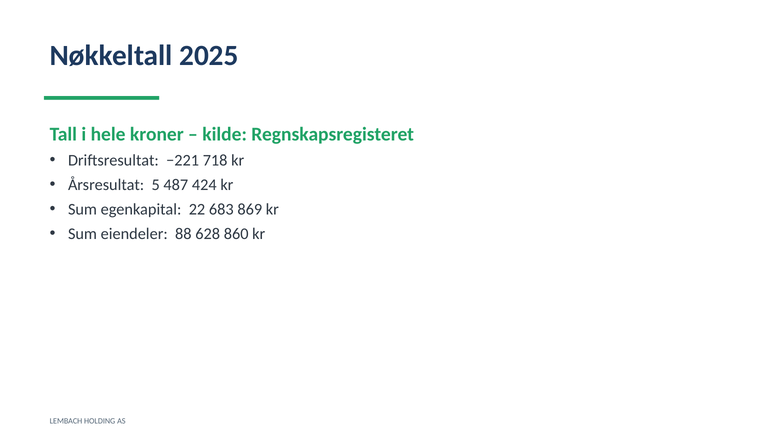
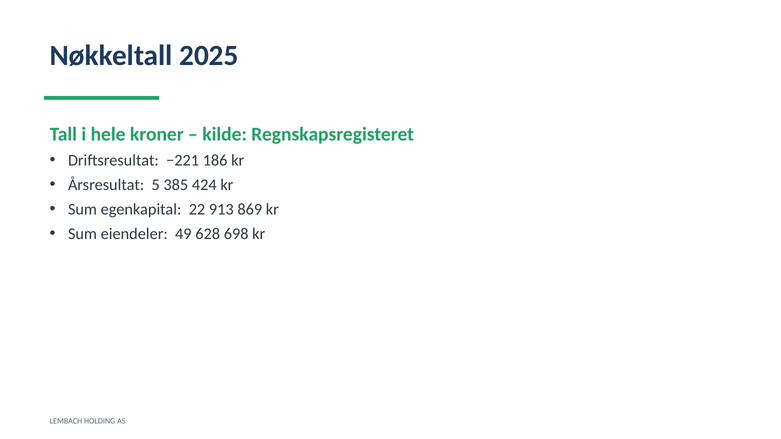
718: 718 -> 186 (215, 161)
487: 487 -> 385 (176, 185)
683: 683 -> 913 (221, 209)
88: 88 -> 49 (183, 234)
860: 860 -> 698 (236, 234)
